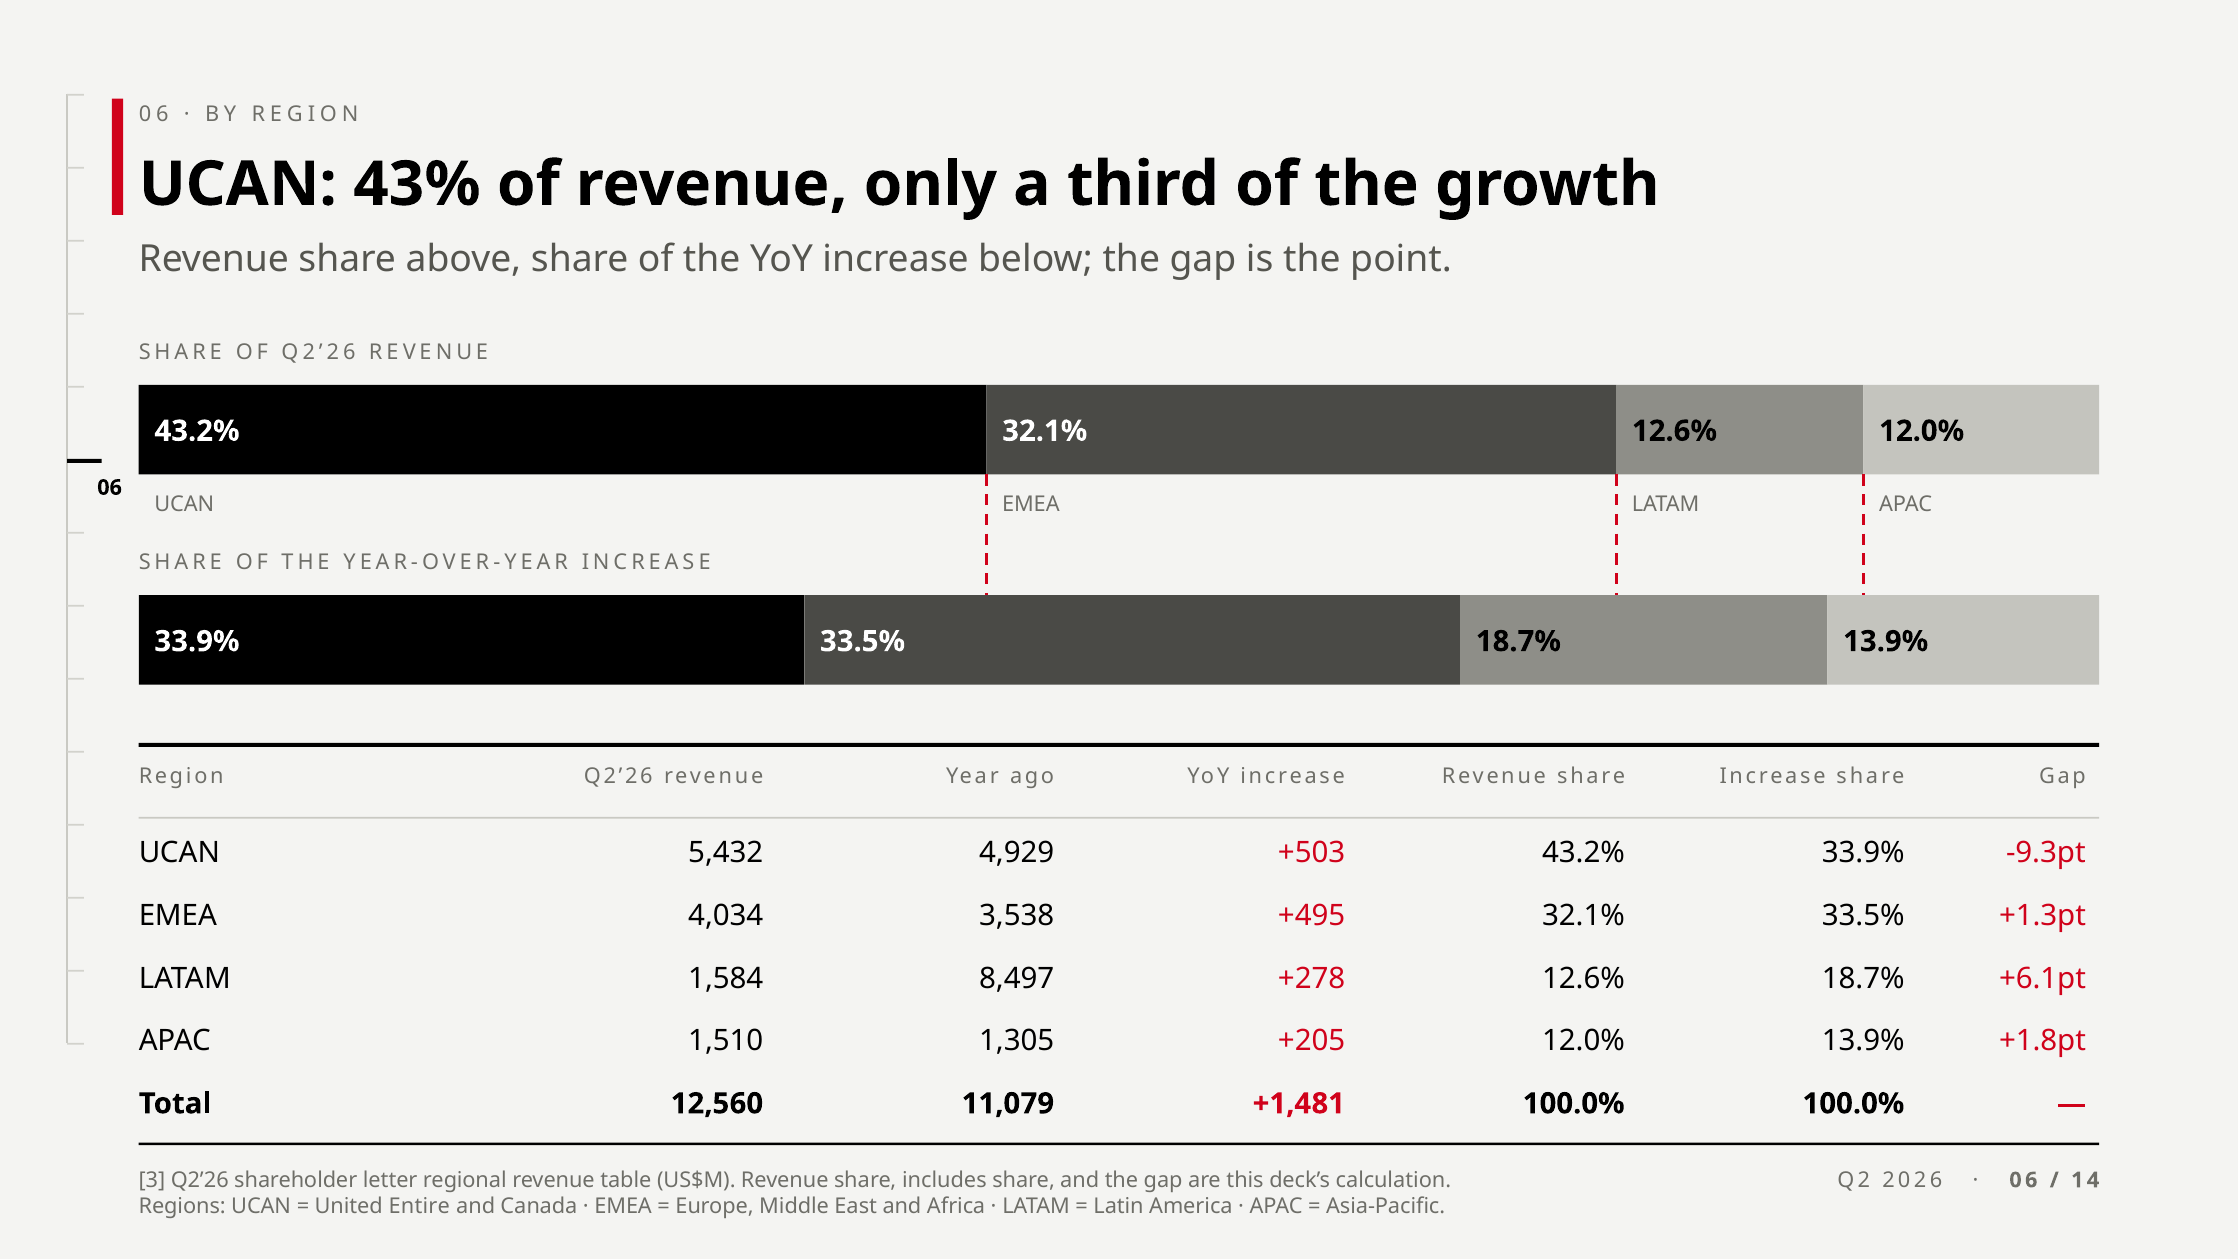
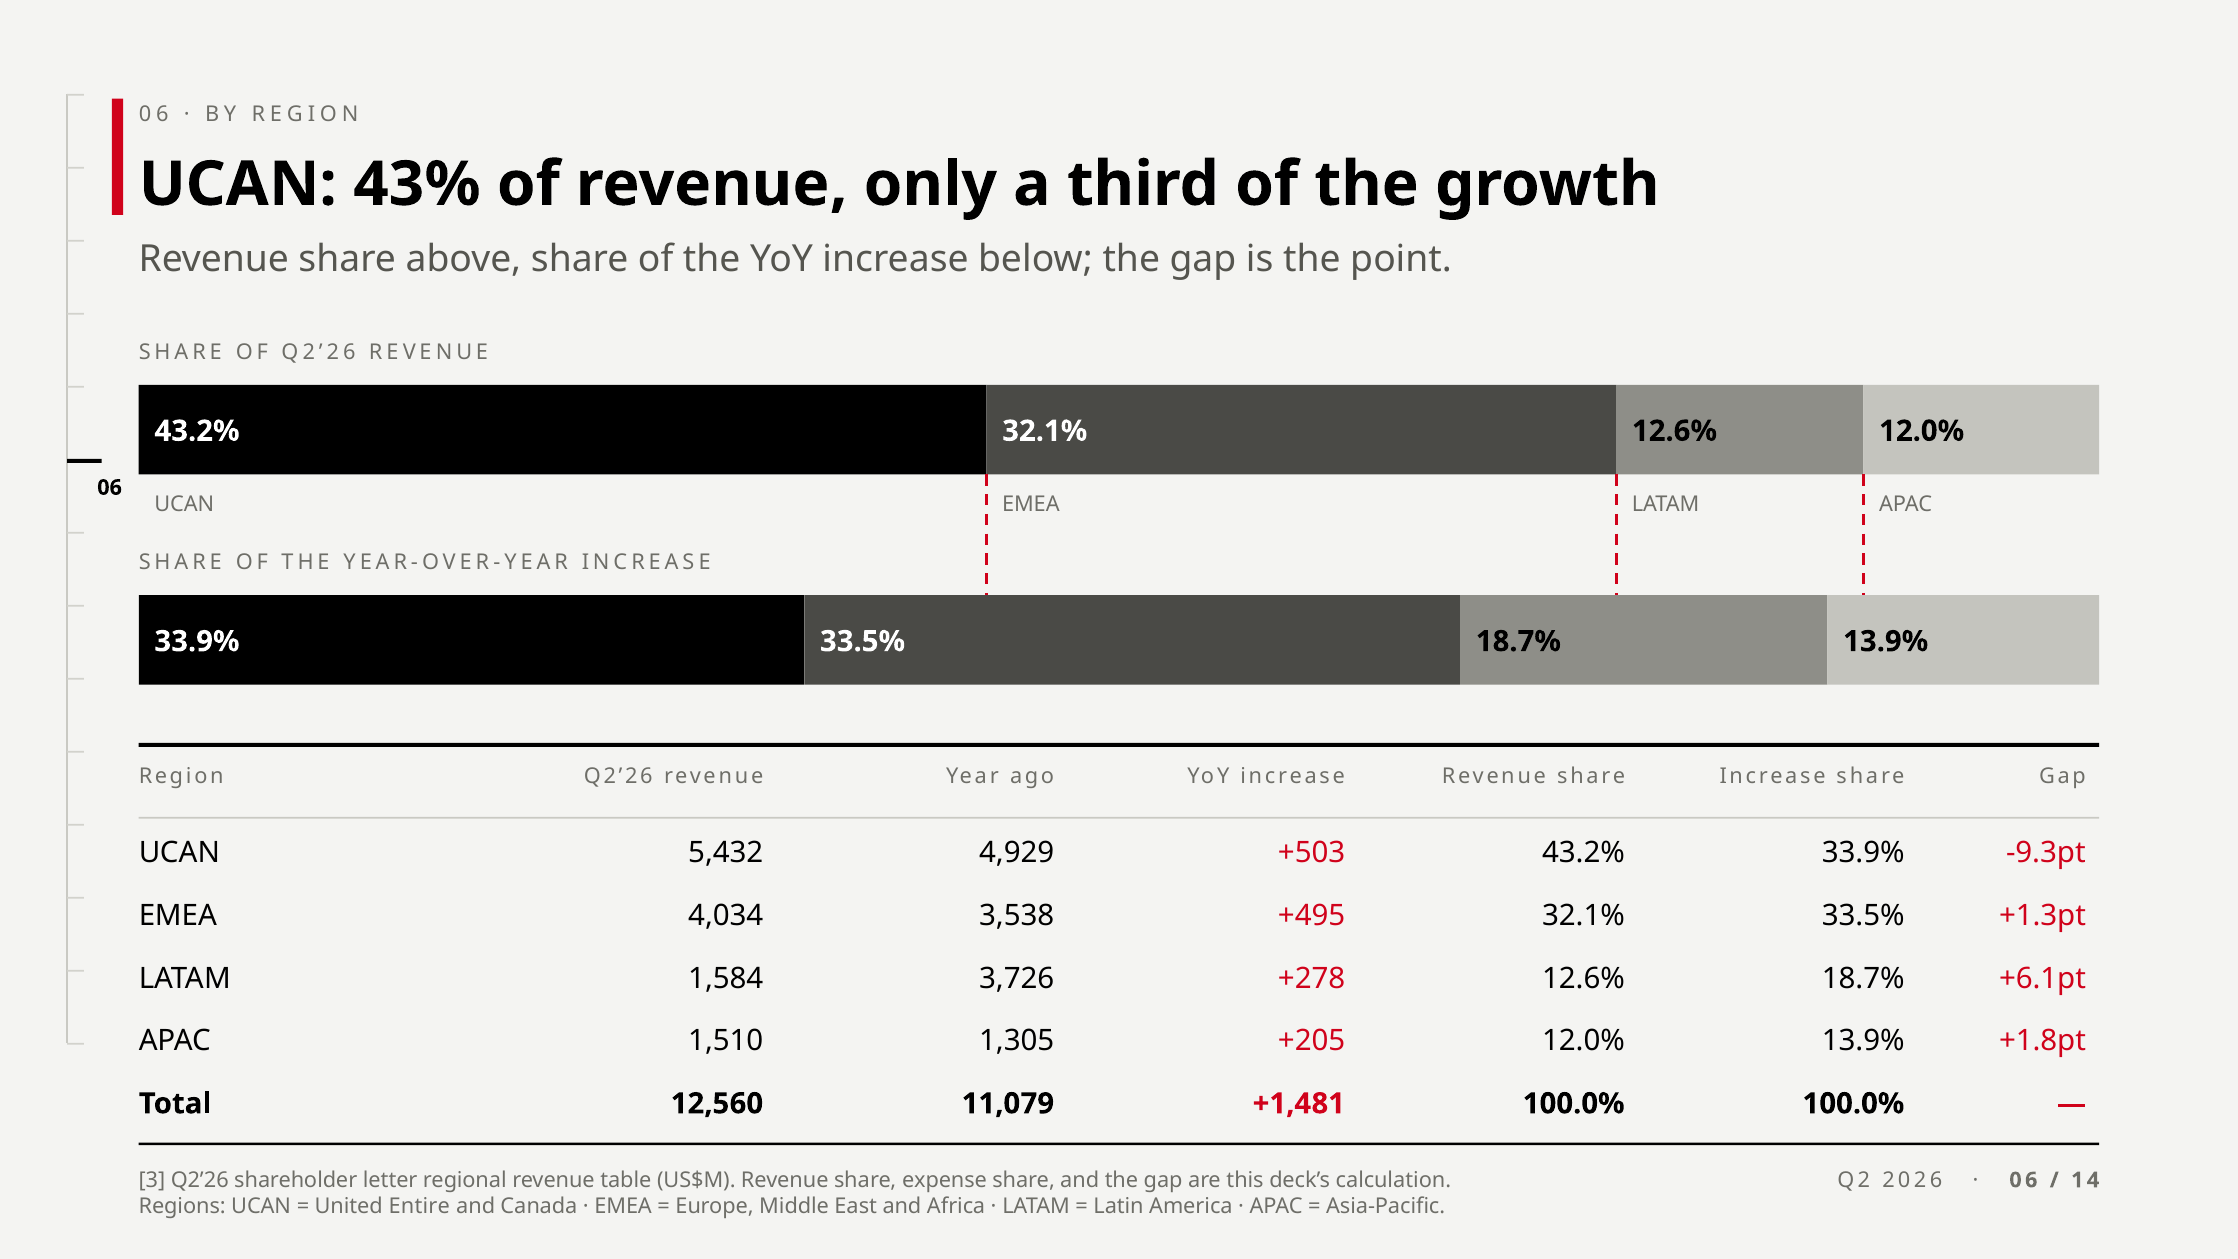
8,497: 8,497 -> 3,726 (1017, 978)
includes: includes -> expense (944, 1180)
